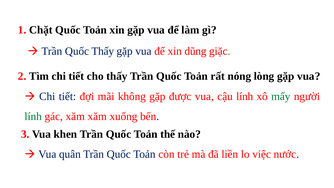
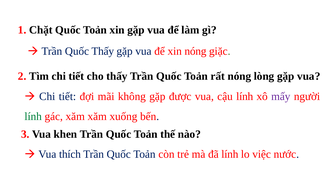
xin dũng: dũng -> nóng (195, 51)
mấy colour: green -> purple (281, 96)
quân: quân -> thích (70, 154)
đã liền: liền -> lính (230, 154)
